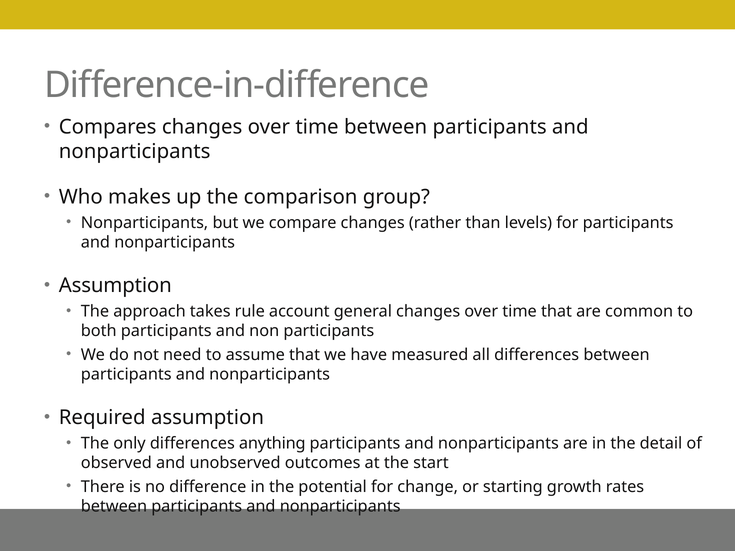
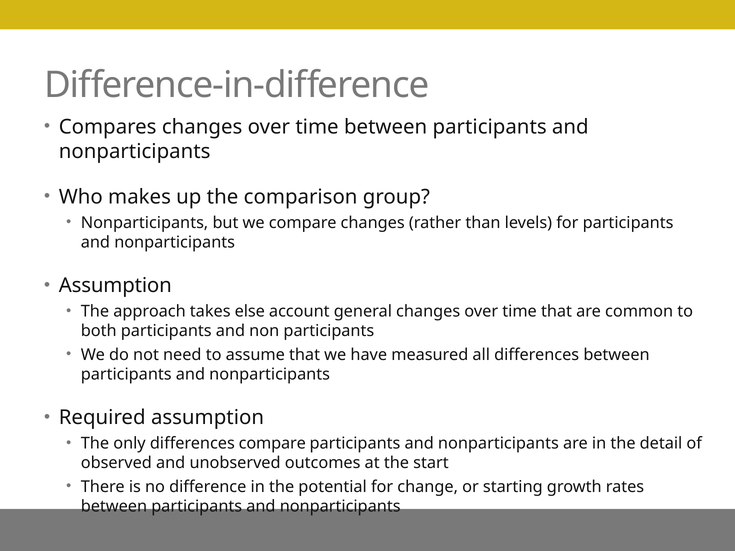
rule: rule -> else (250, 312)
differences anything: anything -> compare (272, 444)
